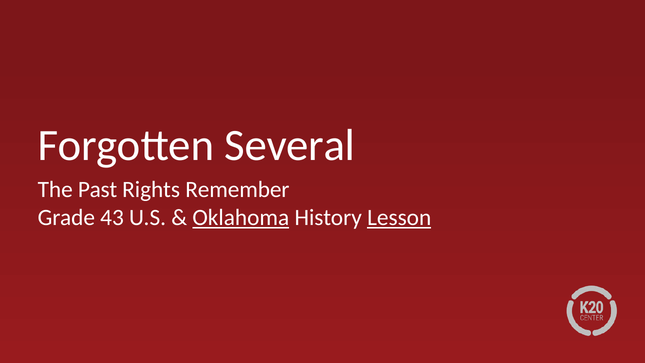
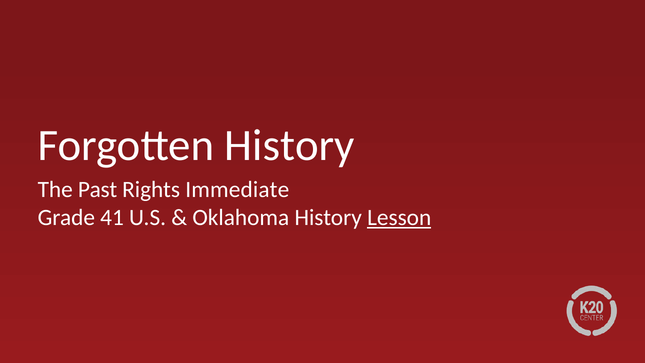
Forgotten Several: Several -> History (290, 146)
Remember: Remember -> Immediate (237, 190)
43: 43 -> 41 (112, 218)
Oklahoma underline: present -> none (241, 218)
